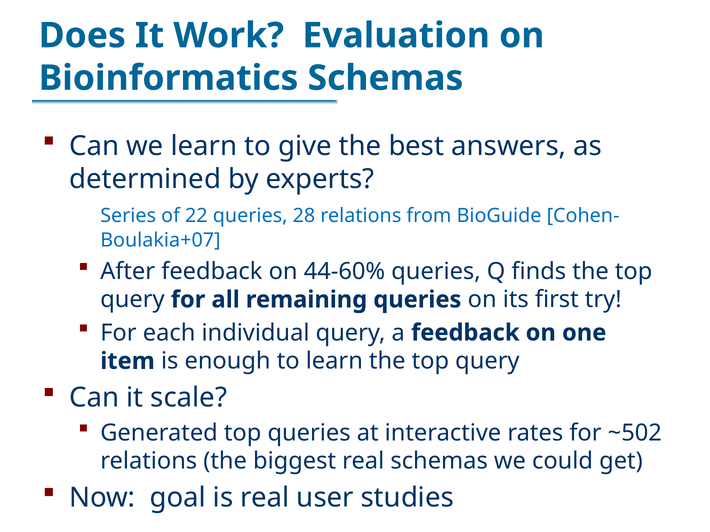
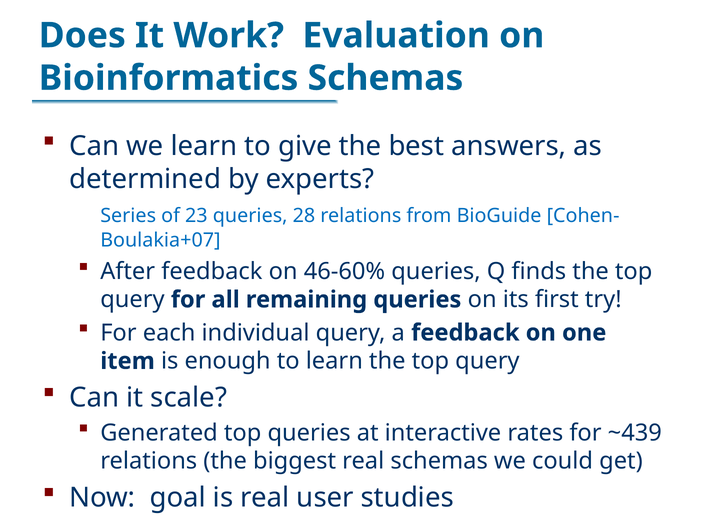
22: 22 -> 23 (196, 216)
44-60%: 44-60% -> 46-60% (344, 271)
~502: ~502 -> ~439 (635, 433)
